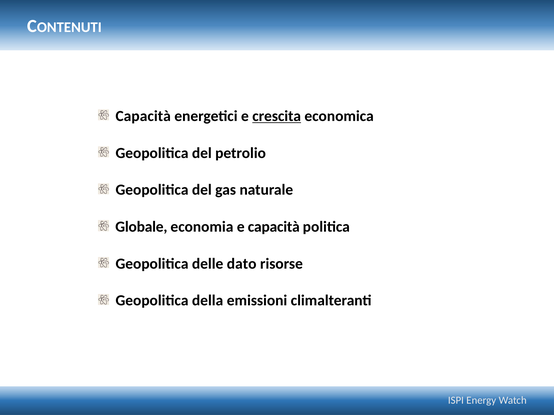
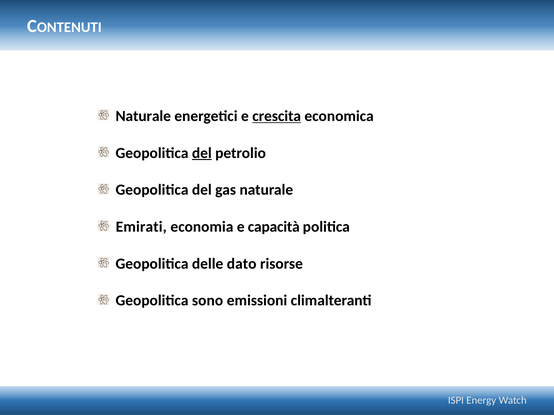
Capacità: Capacità -> Naturale (143, 116)
del underline: none -> present (202, 153)
Globale: Globale -> Emirati (141, 227)
della: della -> sono (208, 301)
